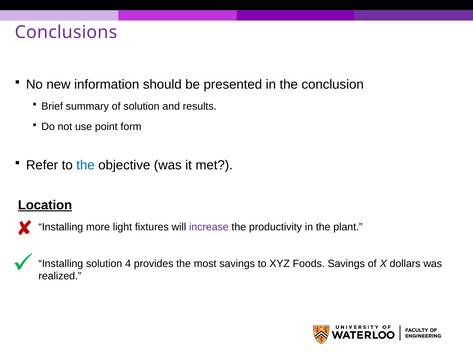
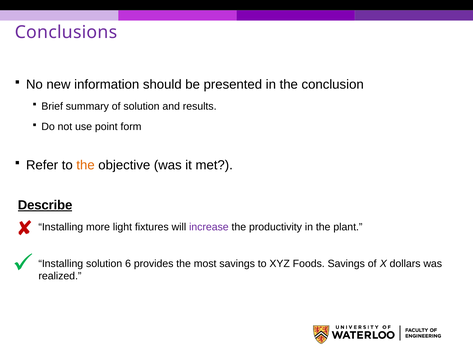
the colour: blue -> orange (86, 165)
Location: Location -> Describe (45, 205)
4: 4 -> 6 (128, 263)
